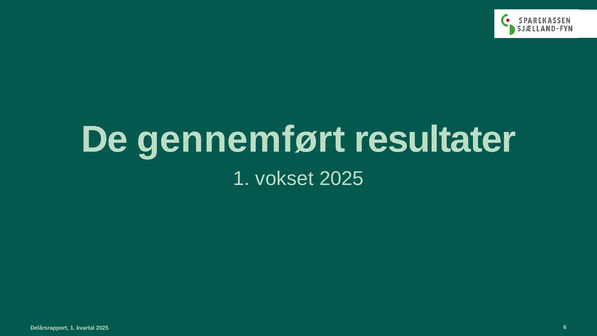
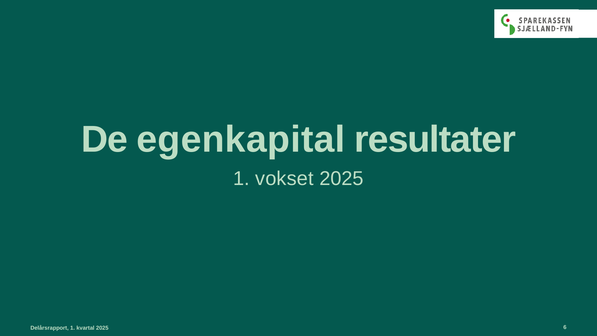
gennemført: gennemført -> egenkapital (241, 139)
